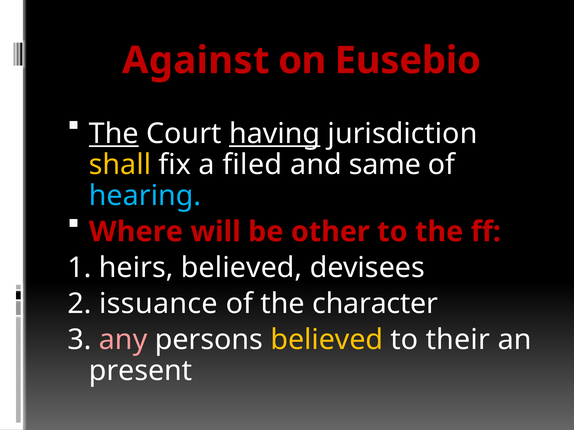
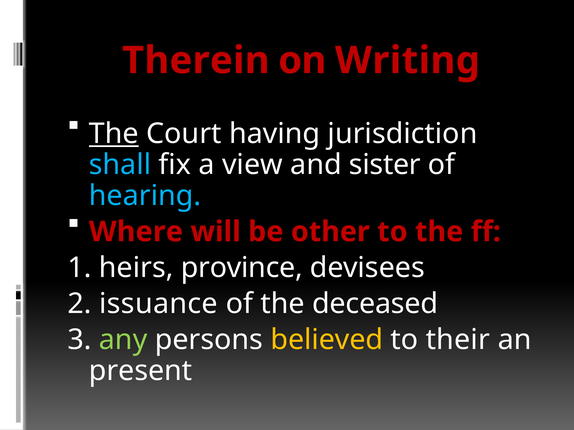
Against: Against -> Therein (196, 61)
Eusebio: Eusebio -> Writing (407, 61)
having underline: present -> none (275, 134)
shall colour: yellow -> light blue (120, 165)
filed: filed -> view (252, 165)
same: same -> sister (385, 165)
heirs believed: believed -> province (242, 268)
character: character -> deceased (375, 304)
any colour: pink -> light green (123, 340)
